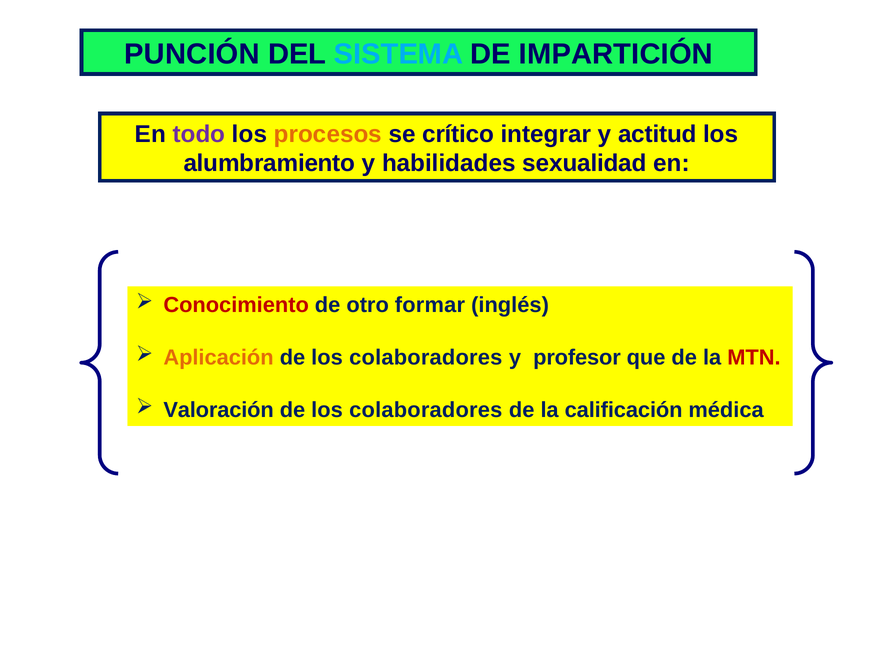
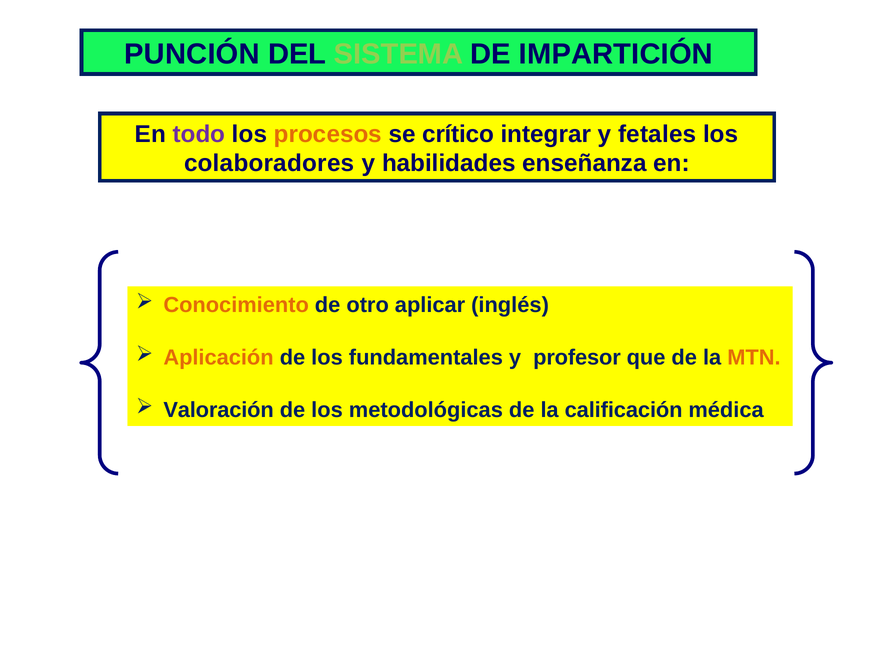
SISTEMA colour: light blue -> light green (399, 54)
actitud: actitud -> fetales (657, 134)
alumbramiento: alumbramiento -> colaboradores (269, 163)
sexualidad: sexualidad -> enseñanza (585, 163)
Conocimiento colour: red -> orange (236, 306)
formar: formar -> aplicar (430, 306)
colaboradores: colaboradores -> fundamentales (426, 358)
MTN colour: red -> orange (754, 358)
colaboradores: colaboradores -> metodológicas (426, 410)
